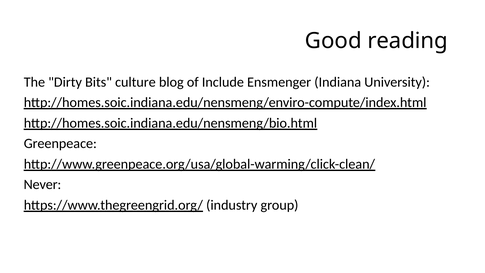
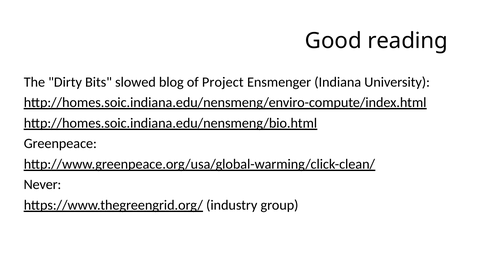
culture: culture -> slowed (135, 82)
Include: Include -> Project (223, 82)
